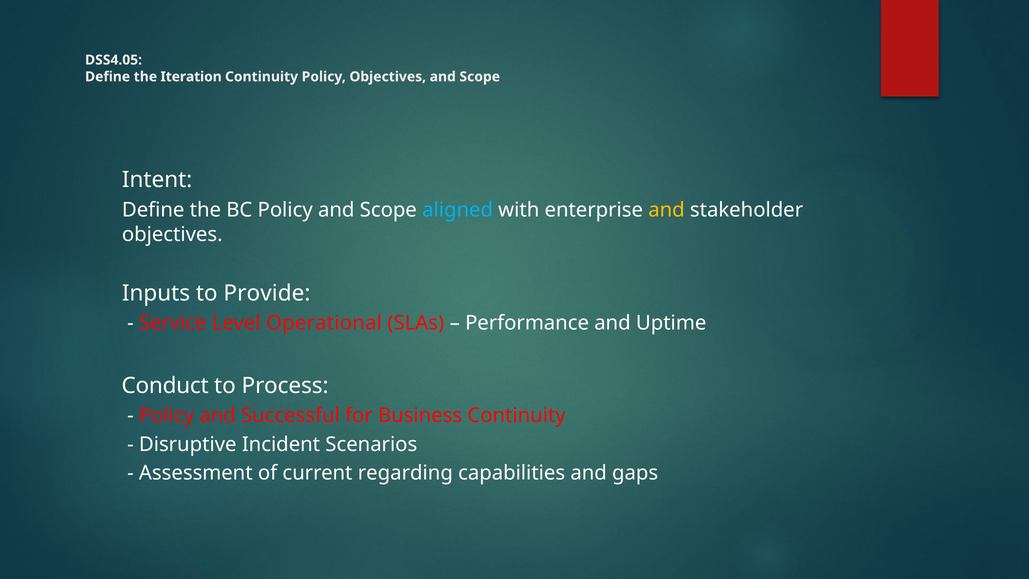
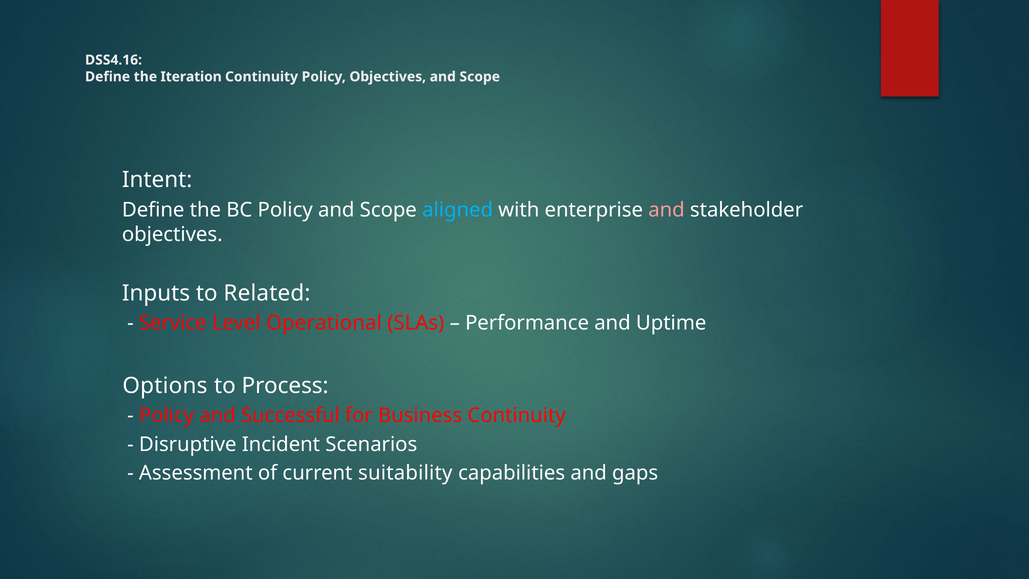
DSS4.05: DSS4.05 -> DSS4.16 (113, 60)
and colour: yellow -> pink (667, 210)
Provide: Provide -> Related (267, 293)
Conduct: Conduct -> Options (165, 386)
regarding: regarding -> suitability (405, 473)
